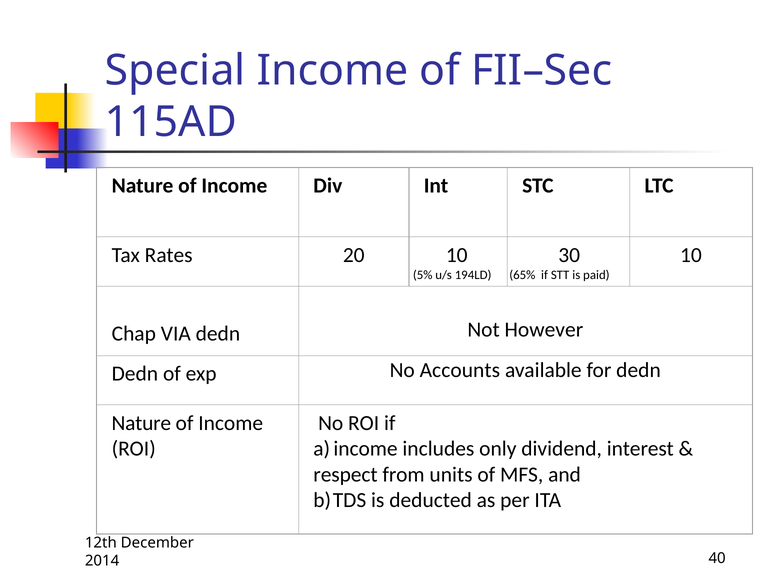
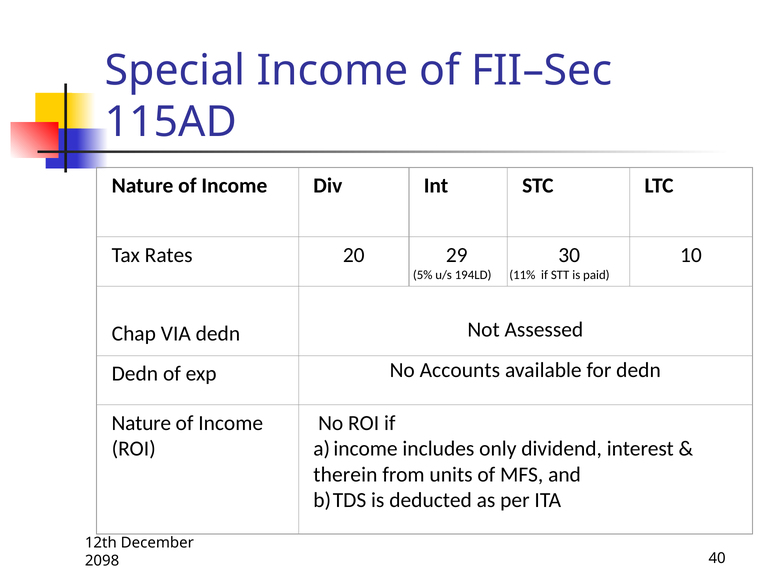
20 10: 10 -> 29 (457, 255)
65%: 65% -> 11% (522, 275)
However: However -> Assessed (544, 330)
respect: respect -> therein (345, 475)
2014: 2014 -> 2098 (102, 561)
